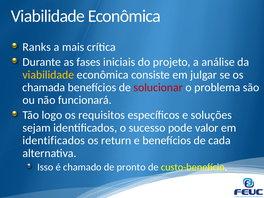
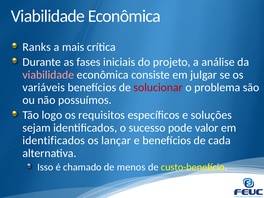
viabilidade colour: yellow -> pink (48, 75)
chamada: chamada -> variáveis (44, 87)
funcionará: funcionará -> possuímos (85, 100)
return: return -> lançar (116, 140)
pronto: pronto -> menos (131, 167)
